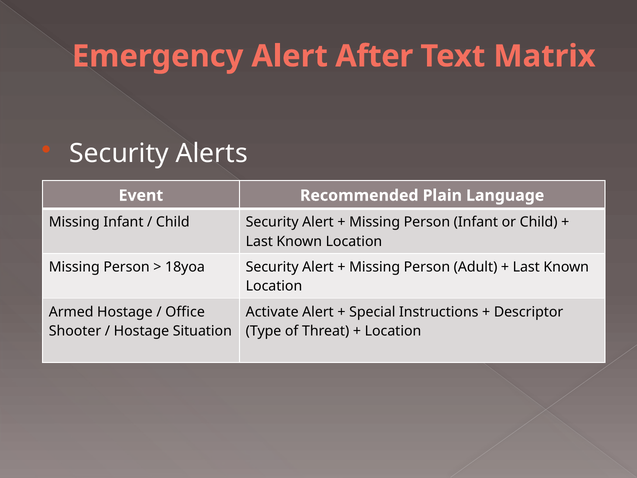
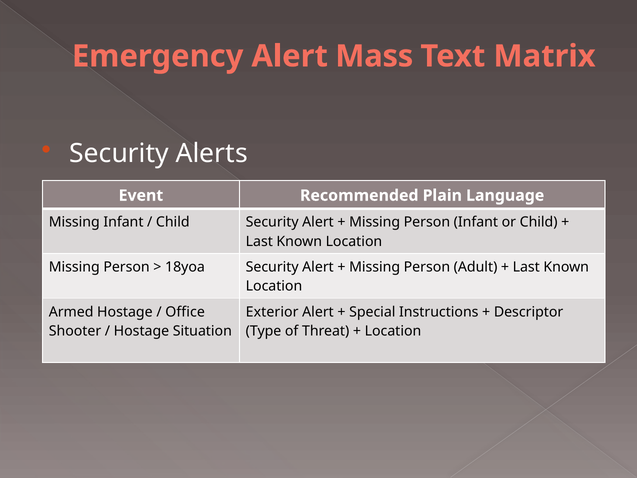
After: After -> Mass (374, 56)
Activate: Activate -> Exterior (272, 312)
